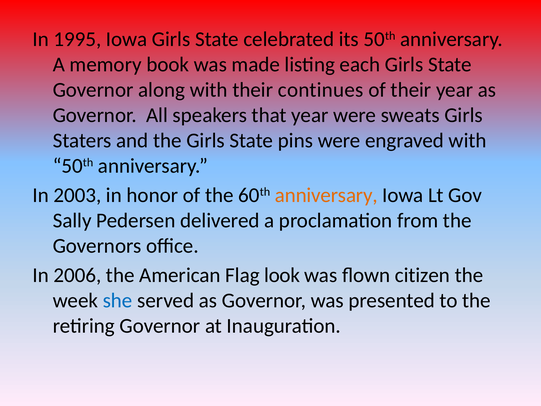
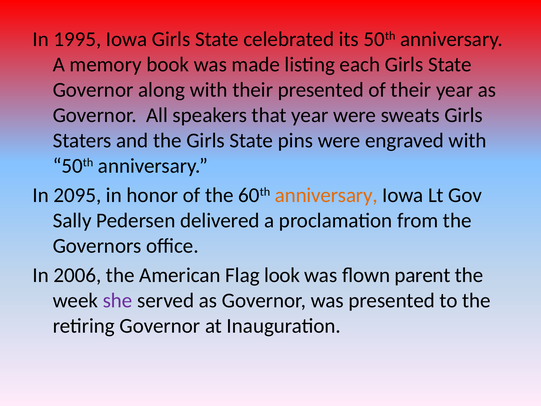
their continues: continues -> presented (321, 90)
2003: 2003 -> 2095 (77, 195)
citizen: citizen -> parent (423, 275)
she colour: blue -> purple (118, 300)
